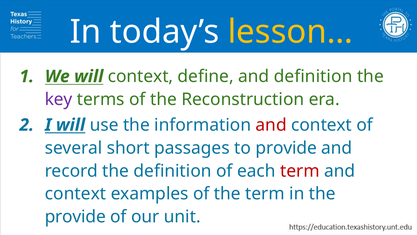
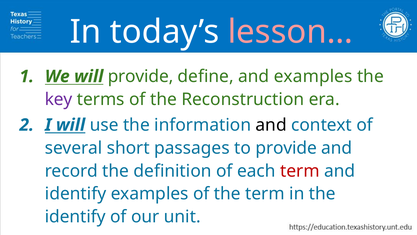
lesson… colour: yellow -> pink (290, 32)
will context: context -> provide (141, 76)
and definition: definition -> examples (313, 76)
and colour: red -> black (271, 125)
context: context -> identify (76, 194)
provide: provide -> identify (75, 216)
